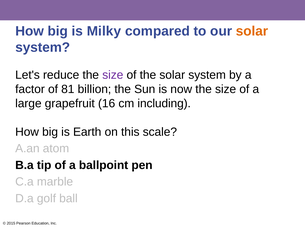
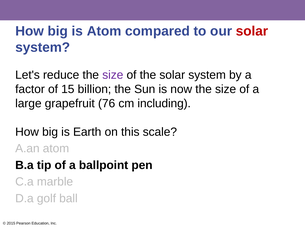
is Milky: Milky -> Atom (104, 31)
solar colour: orange -> red (252, 31)
81: 81 -> 15 (68, 89)
16: 16 -> 76 (107, 103)
